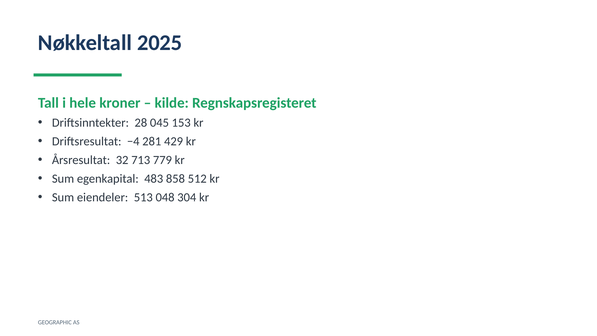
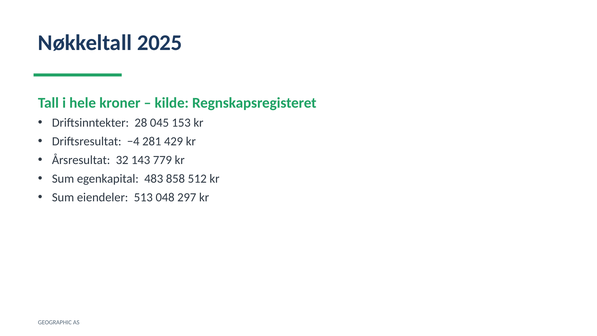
713: 713 -> 143 (141, 160)
304: 304 -> 297 (187, 197)
